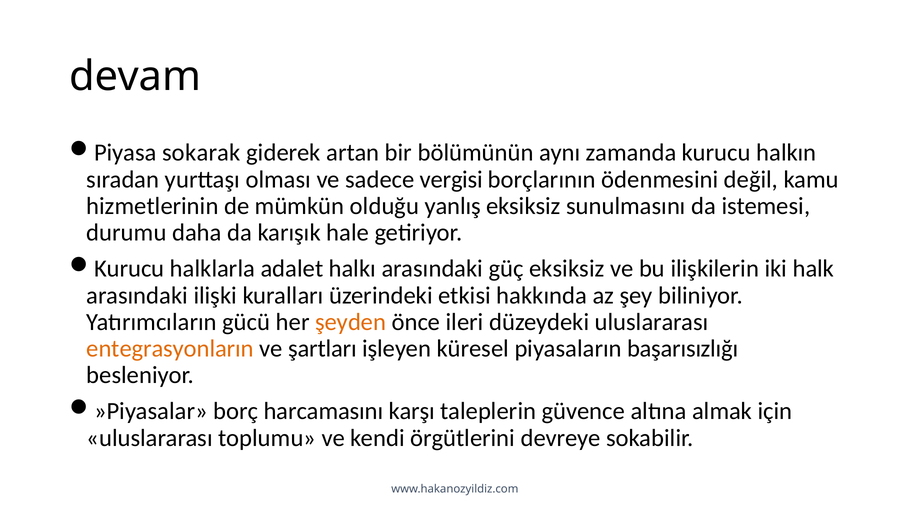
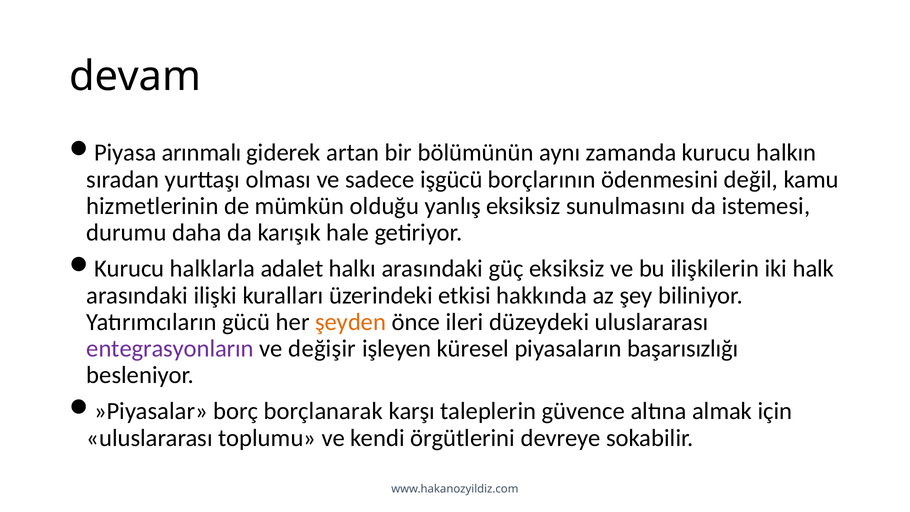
sokarak: sokarak -> arınmalı (202, 153)
vergisi: vergisi -> işgücü (451, 179)
entegrasyonların colour: orange -> purple (170, 349)
şartları: şartları -> değişir (322, 349)
harcamasını: harcamasını -> borçlanarak (323, 411)
